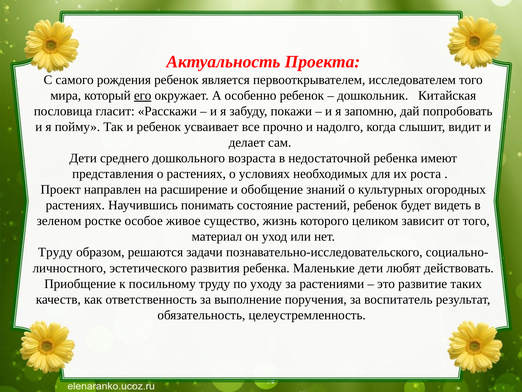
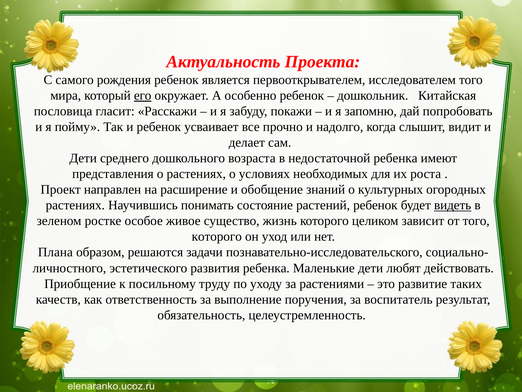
видеть underline: none -> present (453, 205)
материал: материал -> которого (217, 236)
Труду: Труду -> Плана (55, 252)
